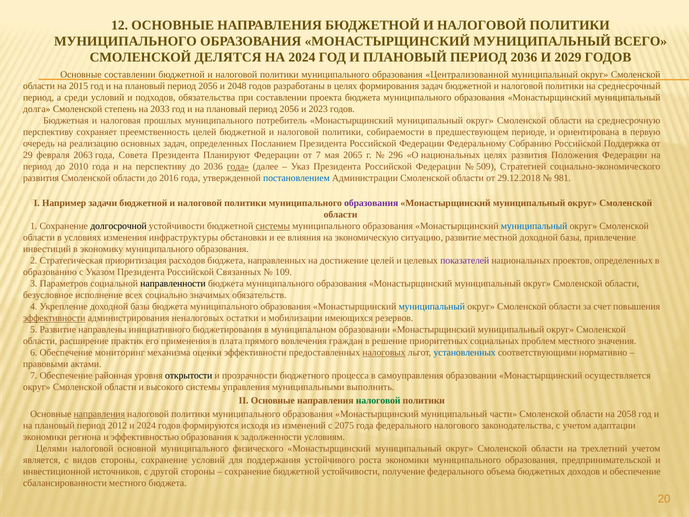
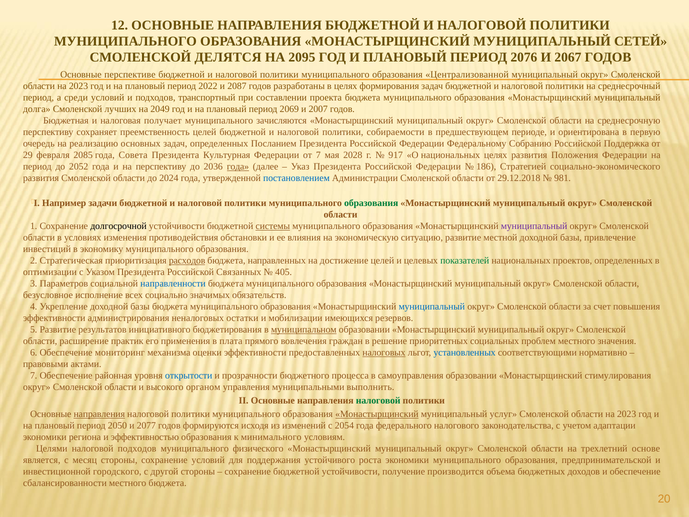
ВСЕГО: ВСЕГО -> СЕТЕЙ (641, 41)
НА 2024: 2024 -> 2095 (302, 57)
ПЕРИОД 2036: 2036 -> 2076 (524, 57)
2029: 2029 -> 2067 (568, 57)
Основные составлении: составлении -> перспективе (130, 74)
2015: 2015 -> 2023 (79, 86)
2056: 2056 -> 2022 (208, 86)
2048: 2048 -> 2087 (237, 86)
обязательства: обязательства -> транспортный (207, 97)
степень: степень -> лучших (120, 109)
2033: 2033 -> 2049 (160, 109)
2056: 2056 -> 2069 (289, 109)
2023: 2023 -> 2007 (318, 109)
прошлых: прошлых -> получает (163, 120)
потребитель: потребитель -> зачисляются (282, 120)
2063: 2063 -> 2085 (83, 155)
Планируют: Планируют -> Культурная (227, 155)
2065: 2065 -> 2028 (353, 155)
296: 296 -> 917 (396, 155)
2010: 2010 -> 2052 (79, 166)
509: 509 -> 186 (486, 166)
2016: 2016 -> 2024 (169, 178)
образования colour: purple -> green (371, 203)
муниципальный colour: blue -> purple (534, 226)
инфраструктуры: инфраструктуры -> противодействия (184, 237)
расходов underline: none -> present (187, 260)
показателей colour: purple -> green (465, 260)
образованию: образованию -> оптимизации (50, 272)
109: 109 -> 405 (284, 272)
направленности colour: black -> blue (173, 283)
эффективности underline: present -> none (54, 318)
направлены: направлены -> результатов (102, 329)
муниципальном underline: none -> present (304, 329)
открытости colour: black -> blue (189, 375)
осуществляется: осуществляется -> стимулирования (618, 375)
высокого системы: системы -> органом (203, 387)
Монастырщинский underline: none -> present (377, 414)
части: части -> услуг (503, 414)
2058: 2058 -> 2023 (627, 414)
2012: 2012 -> 2050 (117, 425)
и 2024: 2024 -> 2077 (146, 425)
2075: 2075 -> 2054 (344, 425)
задолженности: задолженности -> минимального (271, 437)
налоговой основной: основной -> подходов (137, 448)
трехлетний учетом: учетом -> основе (646, 448)
видов: видов -> месяц (85, 460)
источников: источников -> городского (117, 471)
получение федерального: федерального -> производится (456, 471)
